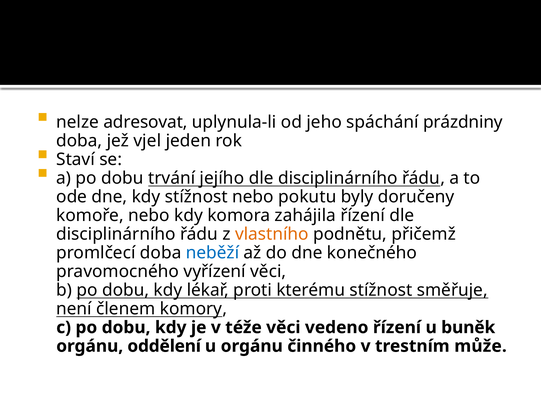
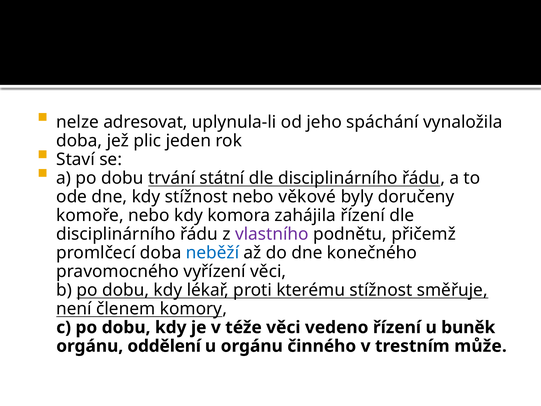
prázdniny: prázdniny -> vynaložila (463, 122)
vjel: vjel -> plic (147, 141)
jejího: jejího -> státní (222, 178)
pokutu: pokutu -> věkové (307, 197)
vlastního colour: orange -> purple (272, 234)
